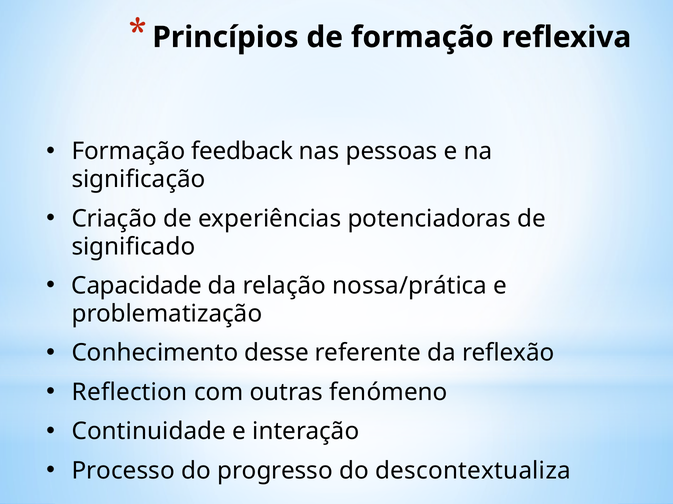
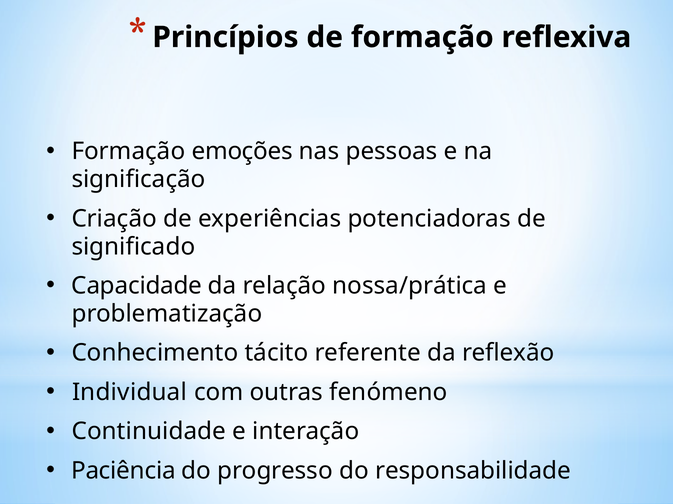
feedback: feedback -> emoções (242, 152)
desse: desse -> tácito (277, 353)
Reflection: Reflection -> Individual (130, 393)
Processo: Processo -> Paciência (123, 471)
descontextualiza: descontextualiza -> responsabilidade (473, 471)
